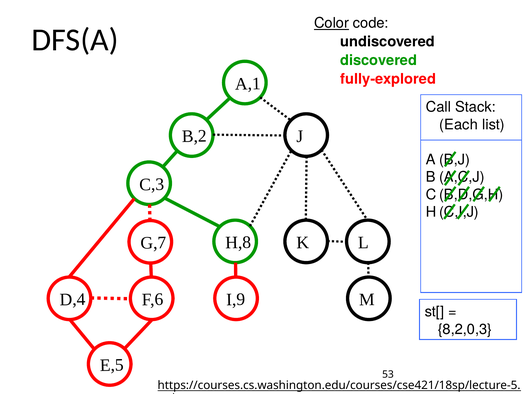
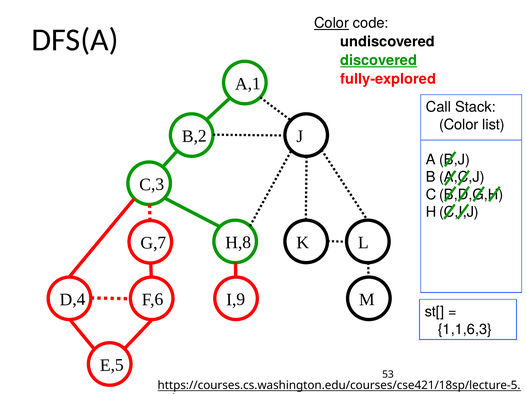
discovered underline: none -> present (379, 61)
Each: Each -> Color (459, 125)
8,2,0,3: 8,2,0,3 -> 1,1,6,3 (465, 330)
